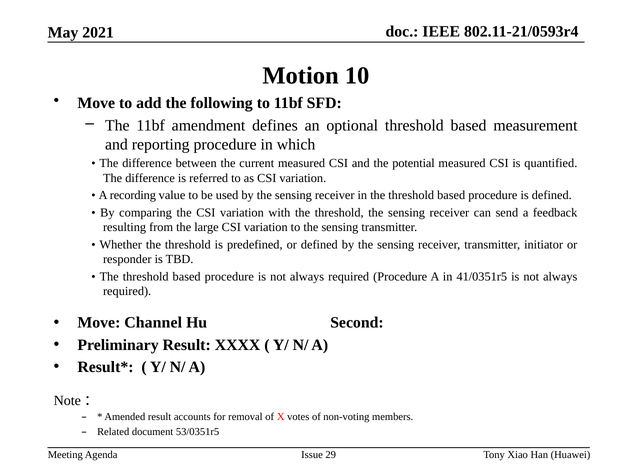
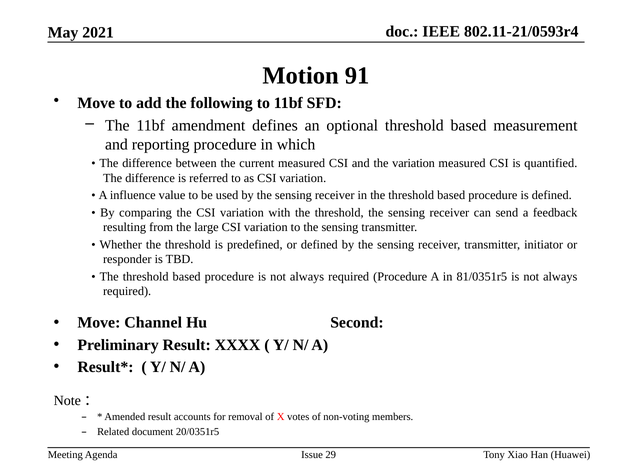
10: 10 -> 91 (357, 75)
the potential: potential -> variation (414, 163)
recording: recording -> influence (133, 195)
41/0351r5: 41/0351r5 -> 81/0351r5 (482, 277)
53/0351r5: 53/0351r5 -> 20/0351r5 (198, 432)
